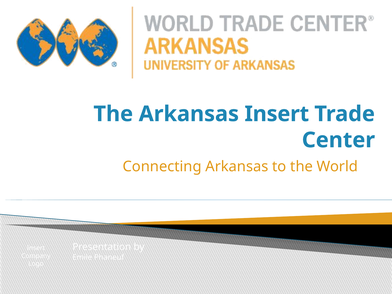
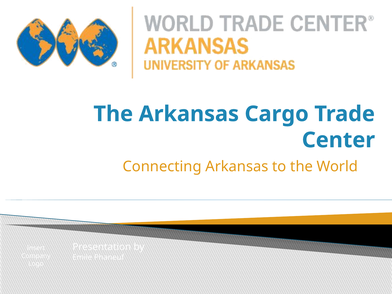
Arkansas Insert: Insert -> Cargo (277, 114)
